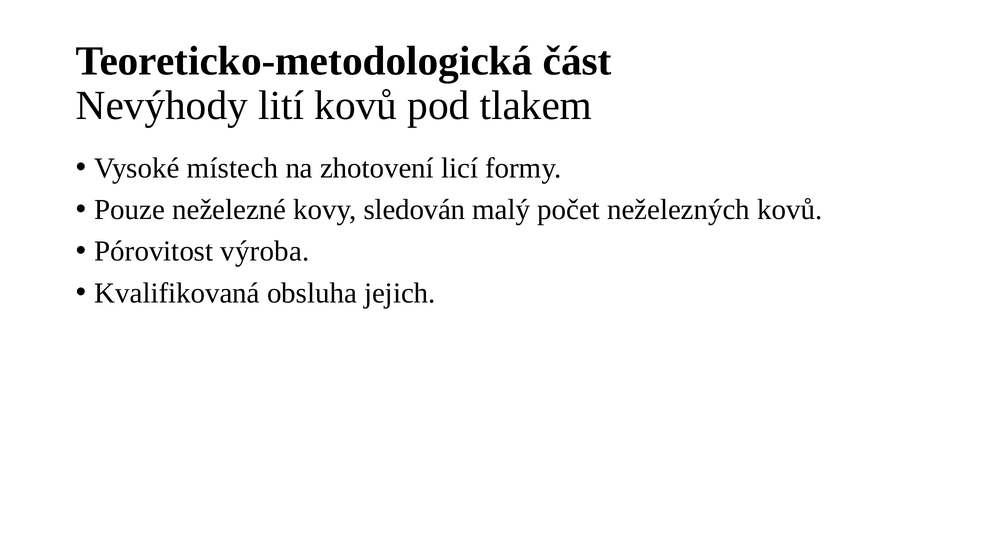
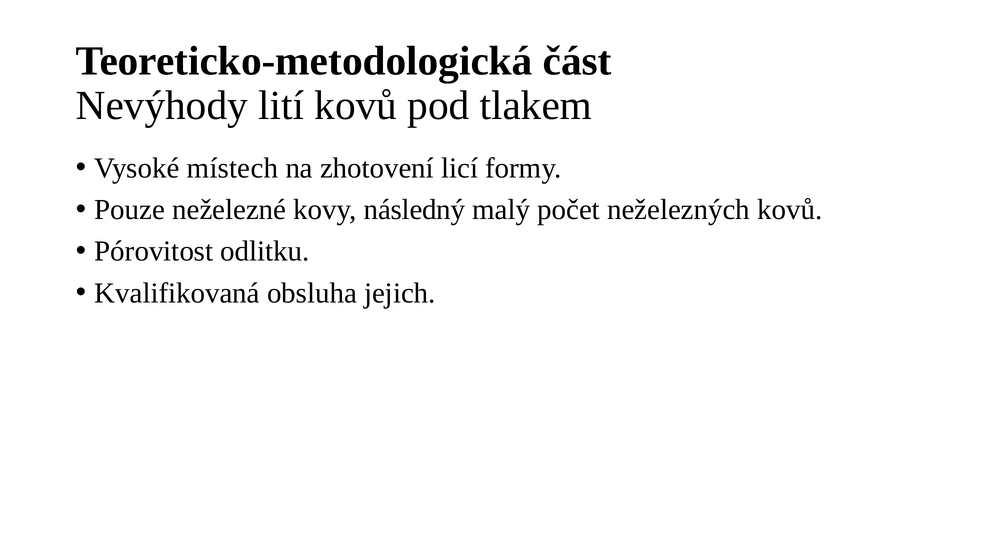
sledován: sledován -> následný (415, 210)
výroba: výroba -> odlitku (265, 251)
